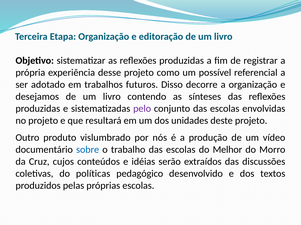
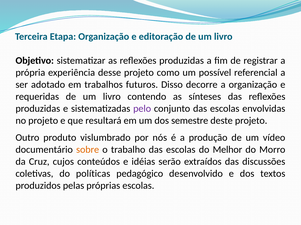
desejamos: desejamos -> requeridas (37, 97)
unidades: unidades -> semestre (190, 121)
sobre colour: blue -> orange (88, 150)
